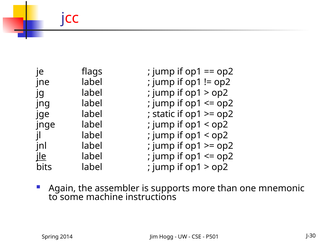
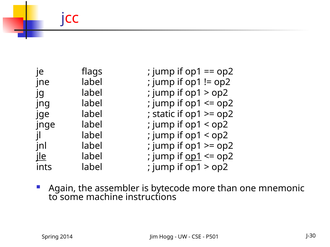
op1 underline: none -> present (193, 157)
bits: bits -> ints (44, 167)
supports: supports -> bytecode (170, 189)
